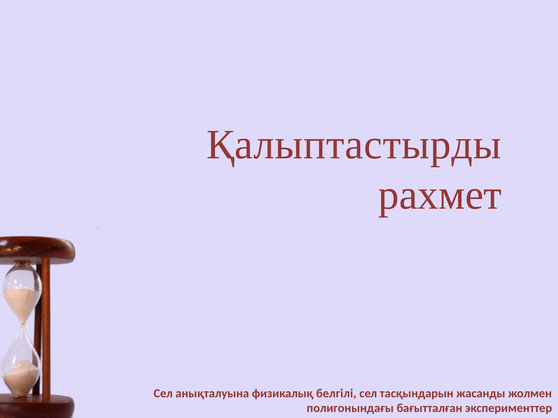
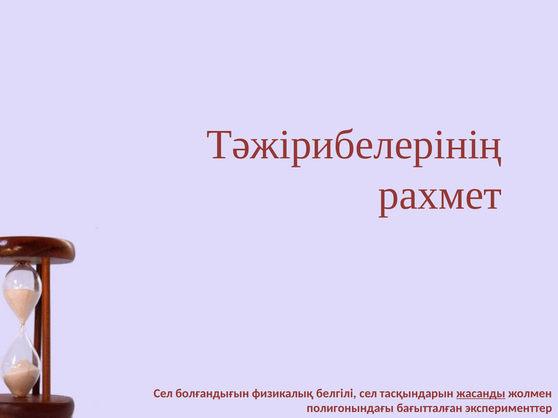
Қалыптастырды: Қалыптастырды -> Тәжірибелерінің (354, 145)
анықталуына: анықталуына -> болғандығын (212, 394)
жасанды underline: none -> present (481, 394)
